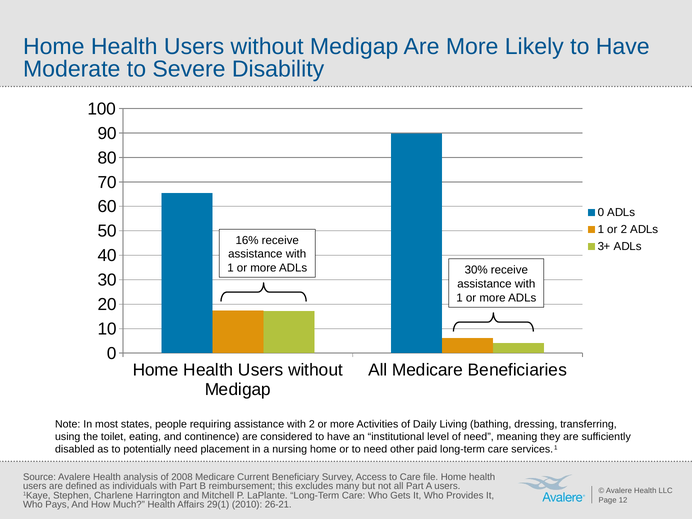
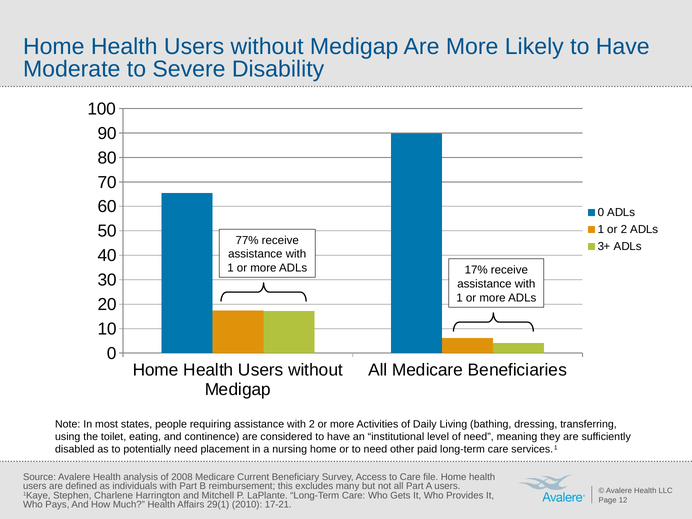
16%: 16% -> 77% (247, 240)
30%: 30% -> 17% (476, 270)
26-21: 26-21 -> 17-21 (278, 505)
